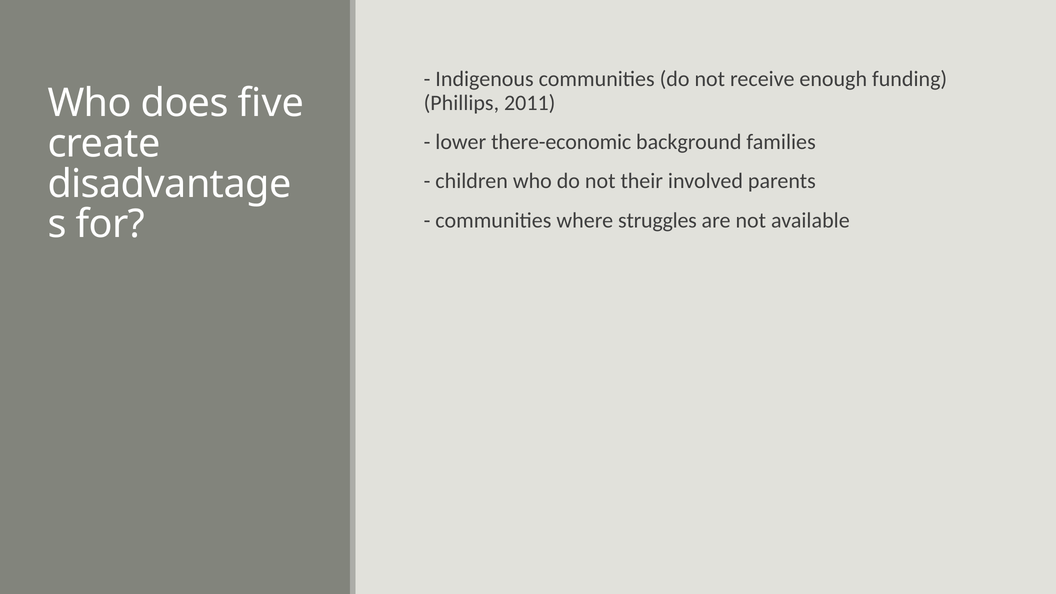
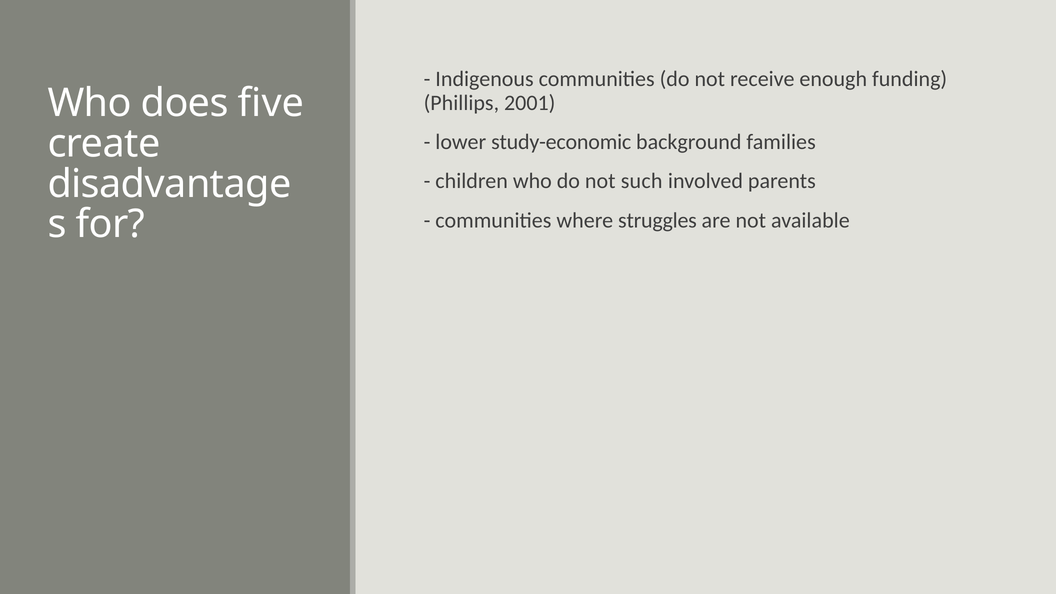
2011: 2011 -> 2001 (530, 103)
there-economic: there-economic -> study-economic (561, 142)
their: their -> such (642, 181)
